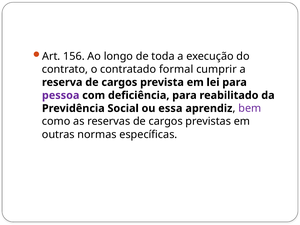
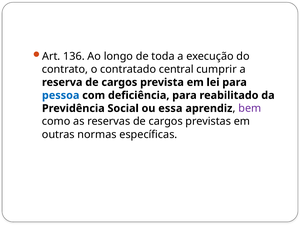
156: 156 -> 136 (74, 56)
formal: formal -> central (176, 69)
pessoa colour: purple -> blue (61, 95)
